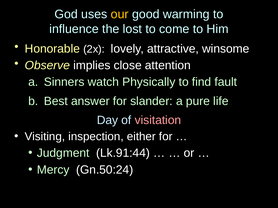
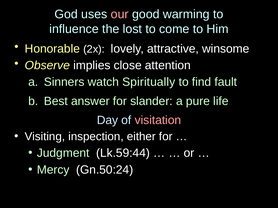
our colour: yellow -> pink (120, 14)
Physically: Physically -> Spiritually (149, 82)
Lk.91:44: Lk.91:44 -> Lk.59:44 (123, 153)
